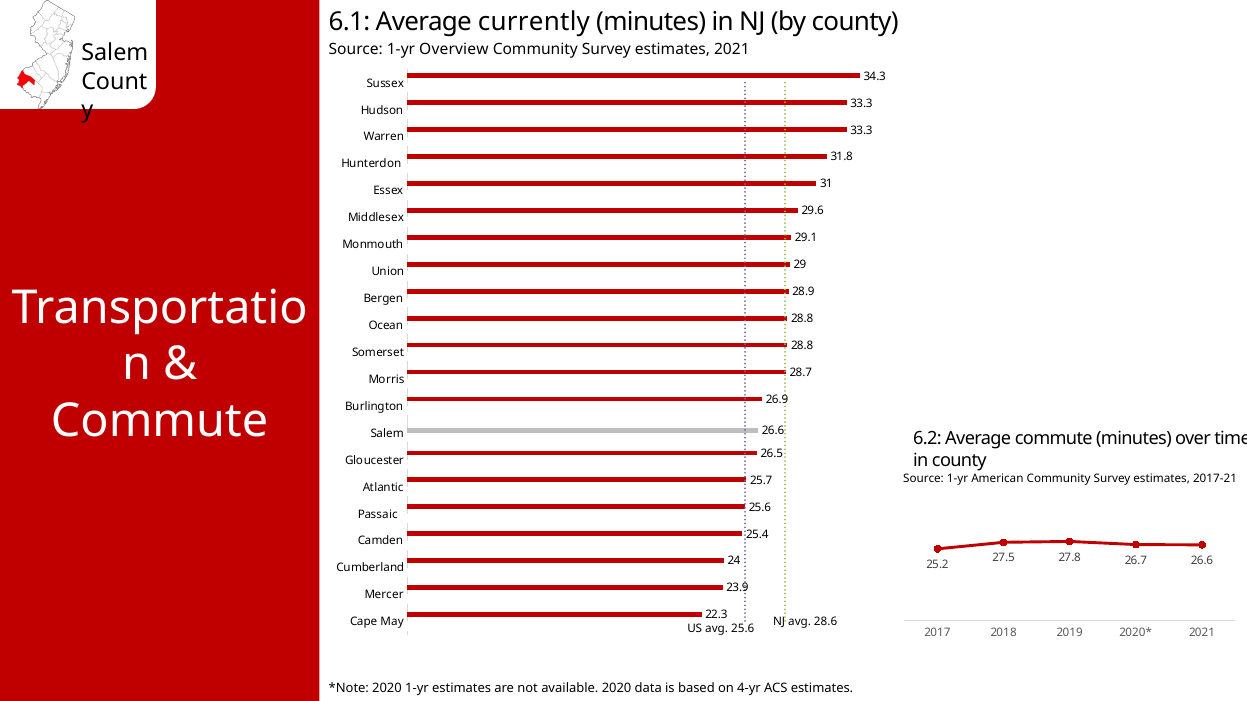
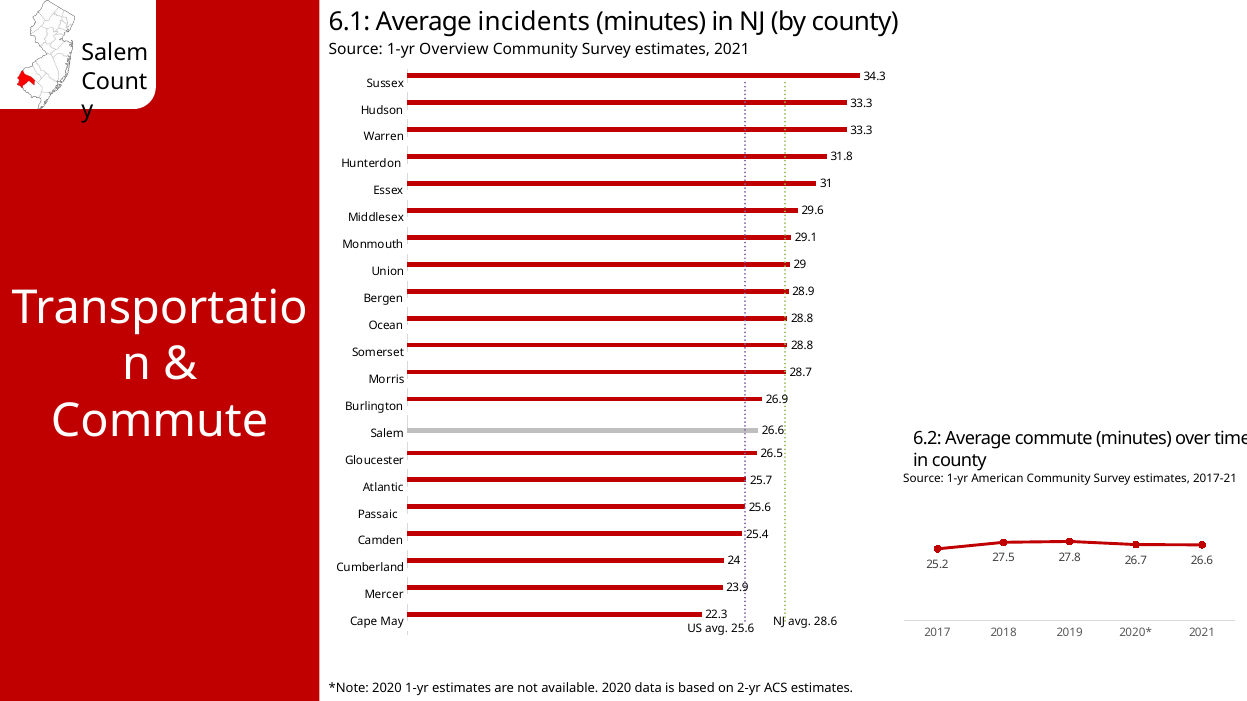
currently: currently -> incidents (534, 22)
4-yr: 4-yr -> 2-yr (749, 689)
